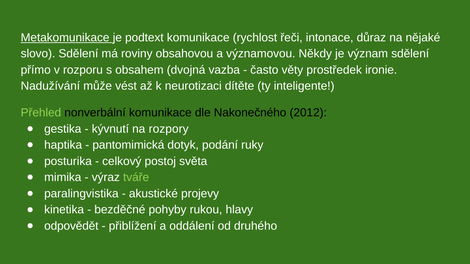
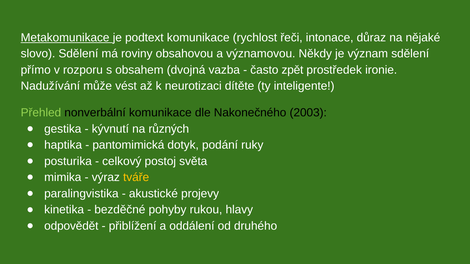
věty: věty -> zpět (292, 70)
2012: 2012 -> 2003 (308, 113)
rozpory: rozpory -> různých (169, 129)
tváře colour: light green -> yellow (136, 178)
